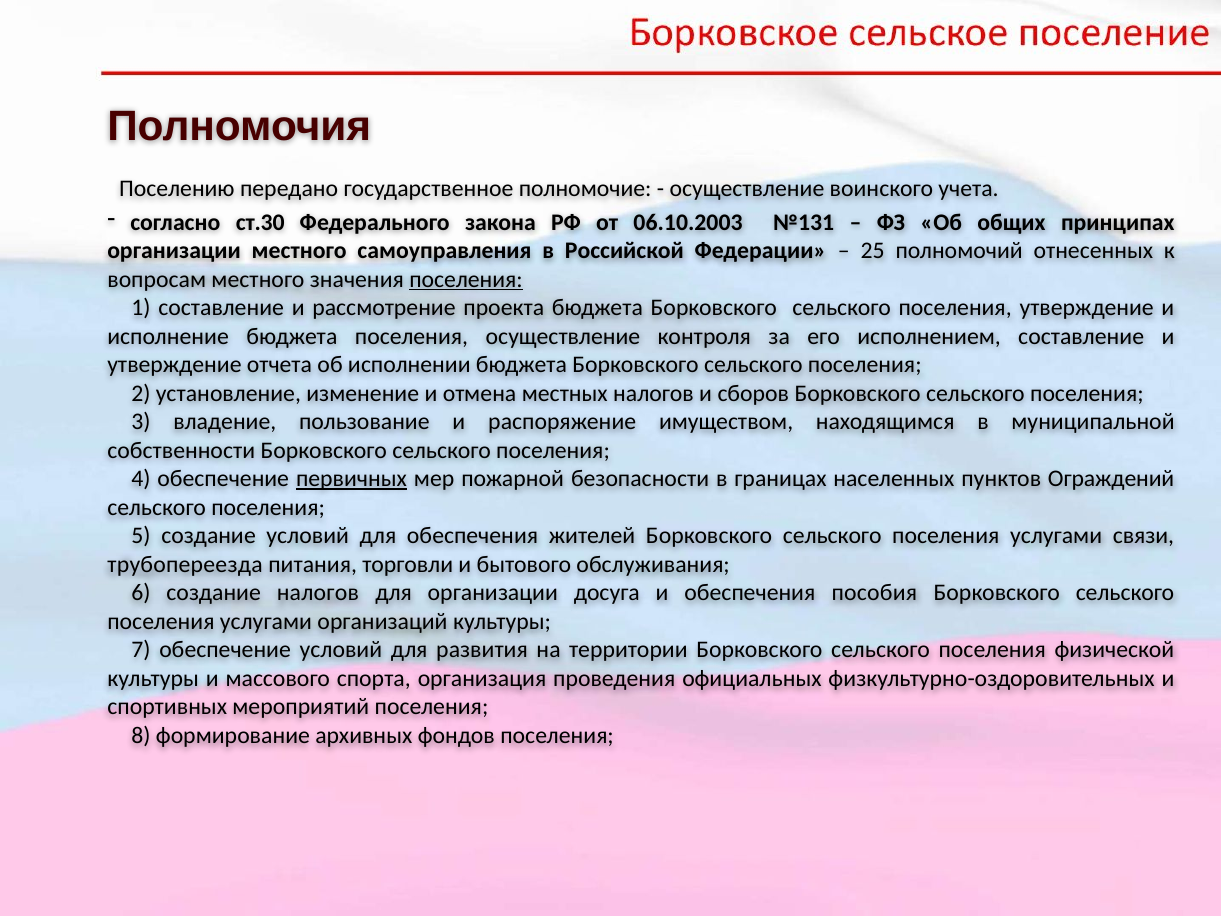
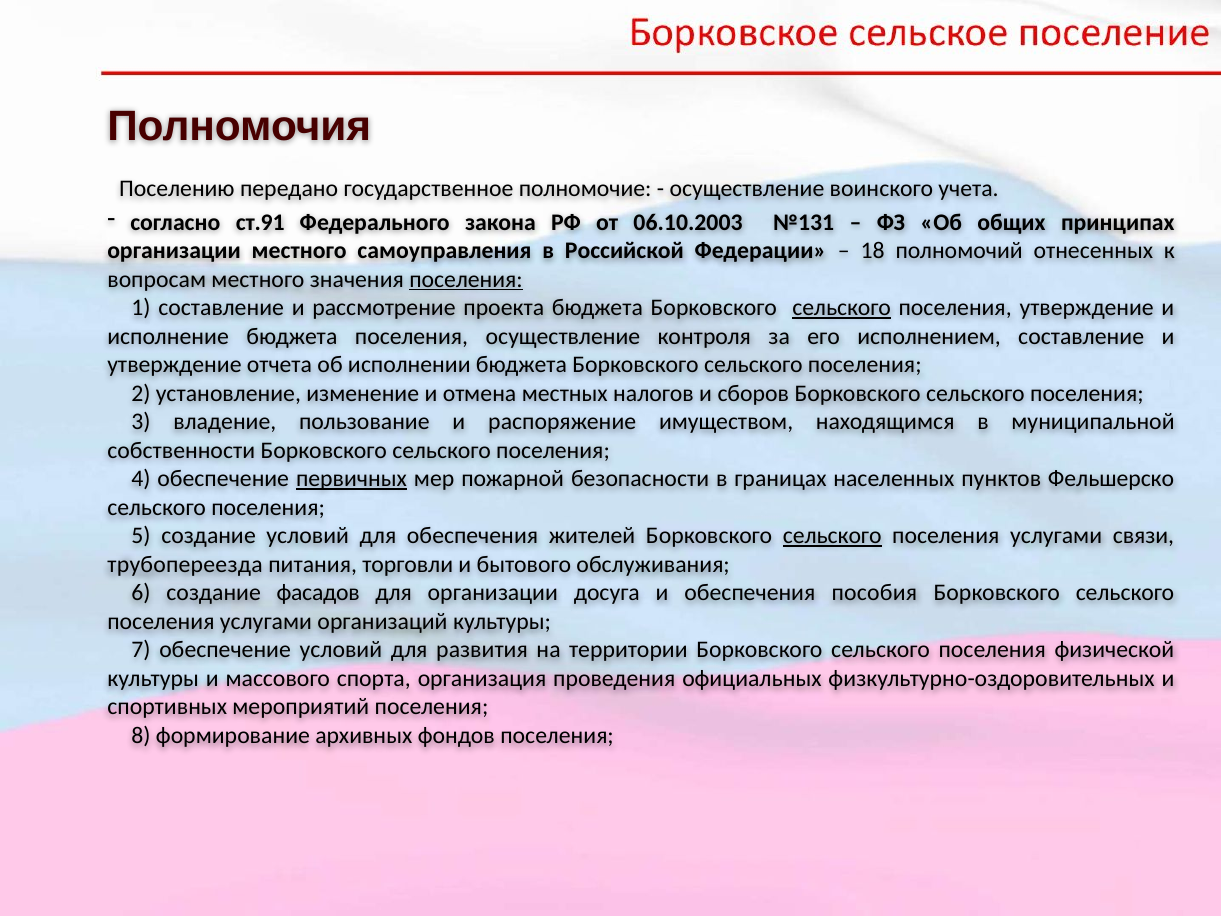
ст.30: ст.30 -> ст.91 (260, 222)
25: 25 -> 18 (873, 251)
сельского underline: none -> present (842, 308)
Ограждений: Ограждений -> Фельшерско (1111, 479)
сельского underline: none -> present (832, 536)
создание налогов: налогов -> фасадов (318, 593)
